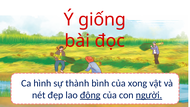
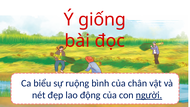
hình: hình -> biểu (42, 83)
thành: thành -> ruộng (77, 83)
xong: xong -> chân (138, 83)
động underline: present -> none (90, 95)
